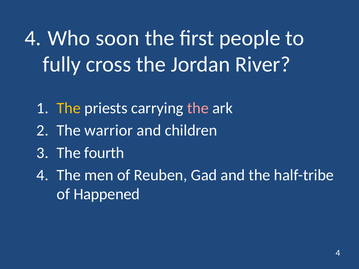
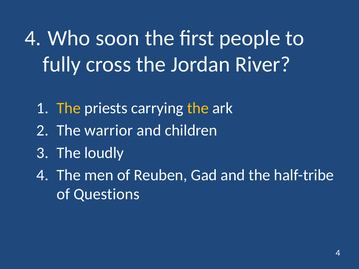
the colour: pink -> yellow (198, 108)
fourth: fourth -> loudly (104, 153)
Happened: Happened -> Questions (107, 194)
